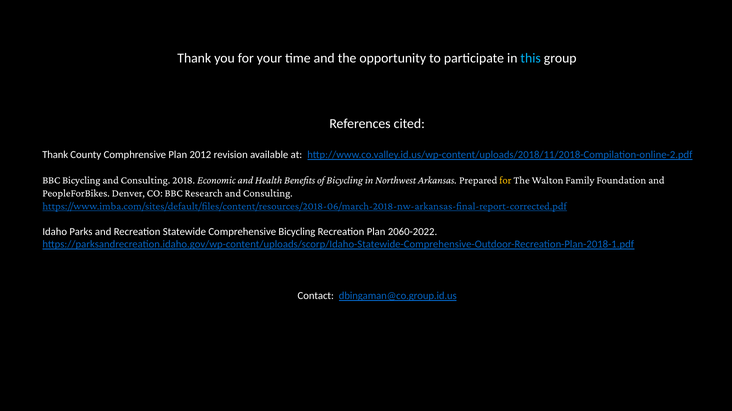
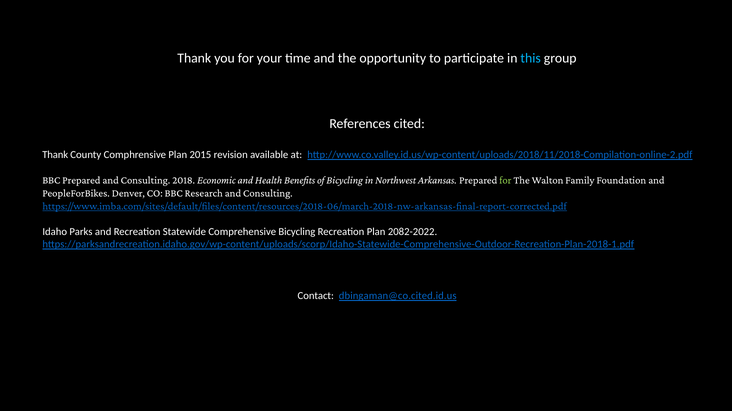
2012: 2012 -> 2015 (200, 155)
BBC Bicycling: Bicycling -> Prepared (81, 181)
for colour: yellow -> light green (505, 181)
2060-2022: 2060-2022 -> 2082-2022 (413, 232)
dbingaman@co.group.id.us: dbingaman@co.group.id.us -> dbingaman@co.cited.id.us (398, 296)
